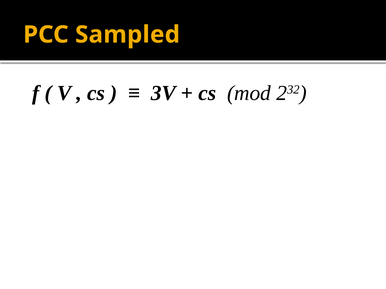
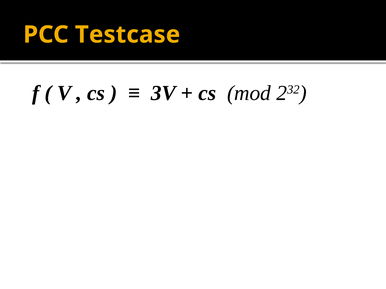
Sampled: Sampled -> Testcase (128, 35)
